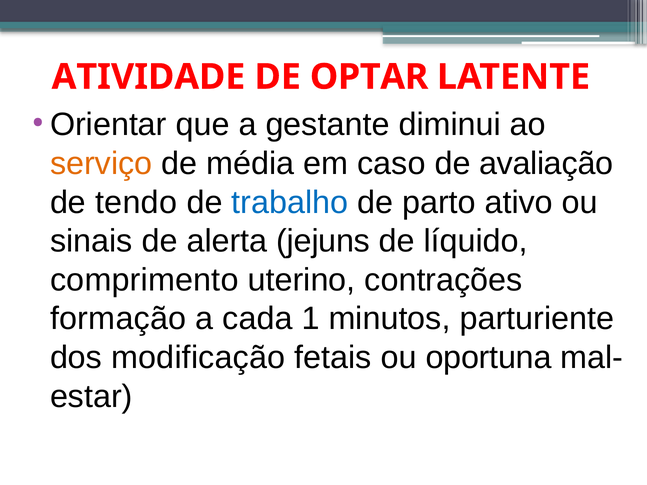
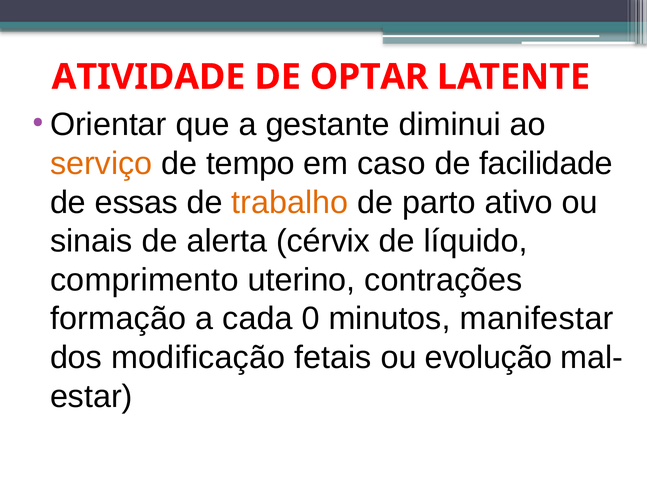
média: média -> tempo (251, 164)
avaliação: avaliação -> facilidade (546, 164)
tendo: tendo -> essas (136, 202)
trabalho colour: blue -> orange (290, 202)
jejuns: jejuns -> cérvix (323, 241)
1: 1 -> 0 (311, 319)
parturiente: parturiente -> manifestar (537, 319)
oportuna: oportuna -> evolução (489, 358)
